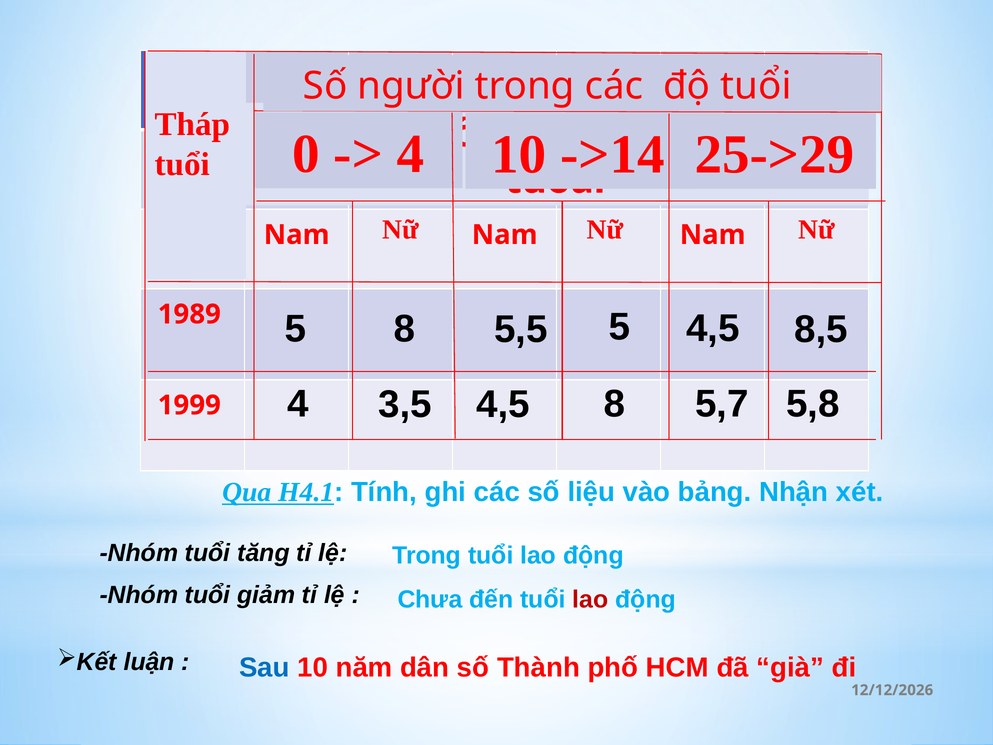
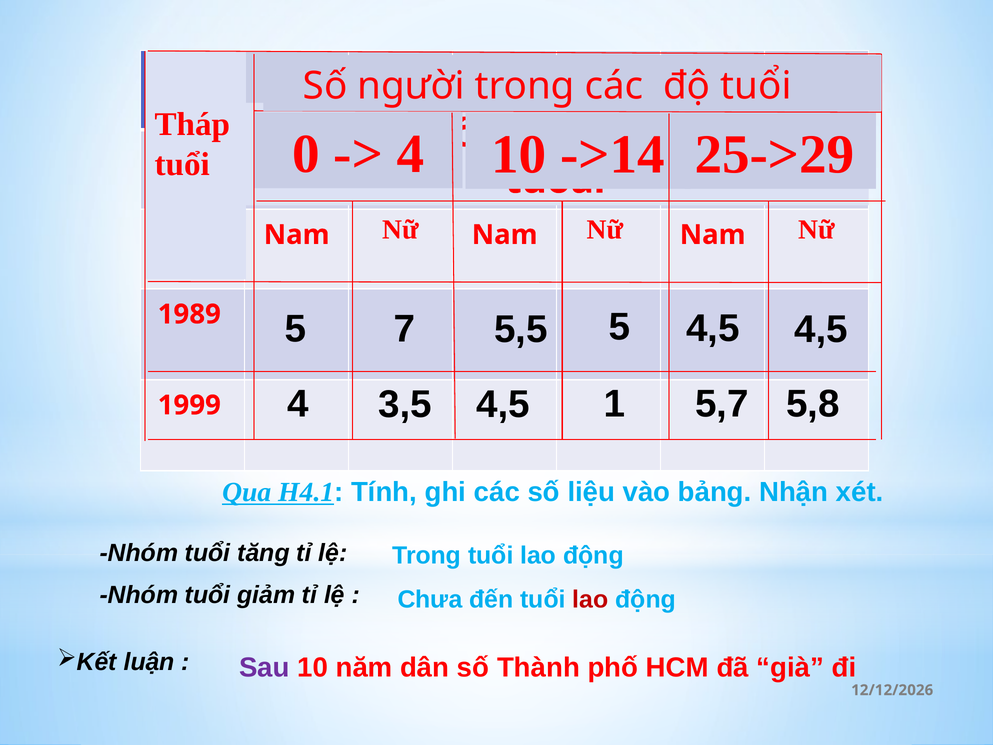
5 8: 8 -> 7 (404, 329)
4,5 8,5: 8,5 -> 4,5 (821, 329)
4,5 8: 8 -> 1 (614, 404)
Sau colour: blue -> purple (264, 668)
